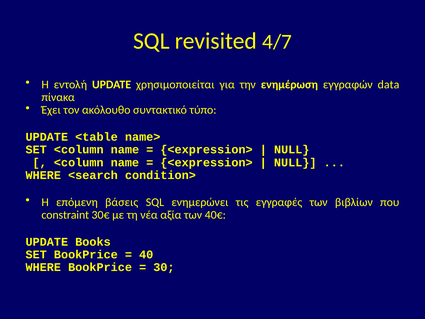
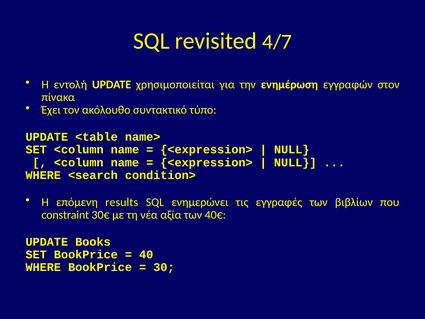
data: data -> στον (389, 84)
βάσεις: βάσεις -> results (122, 202)
